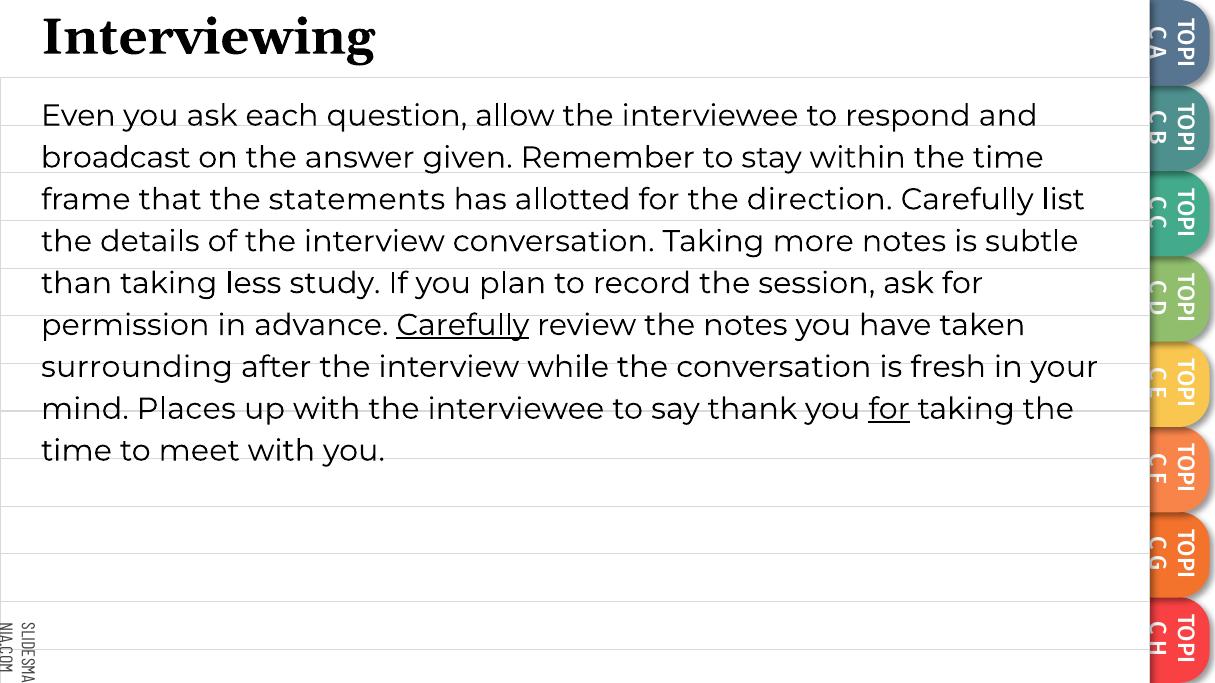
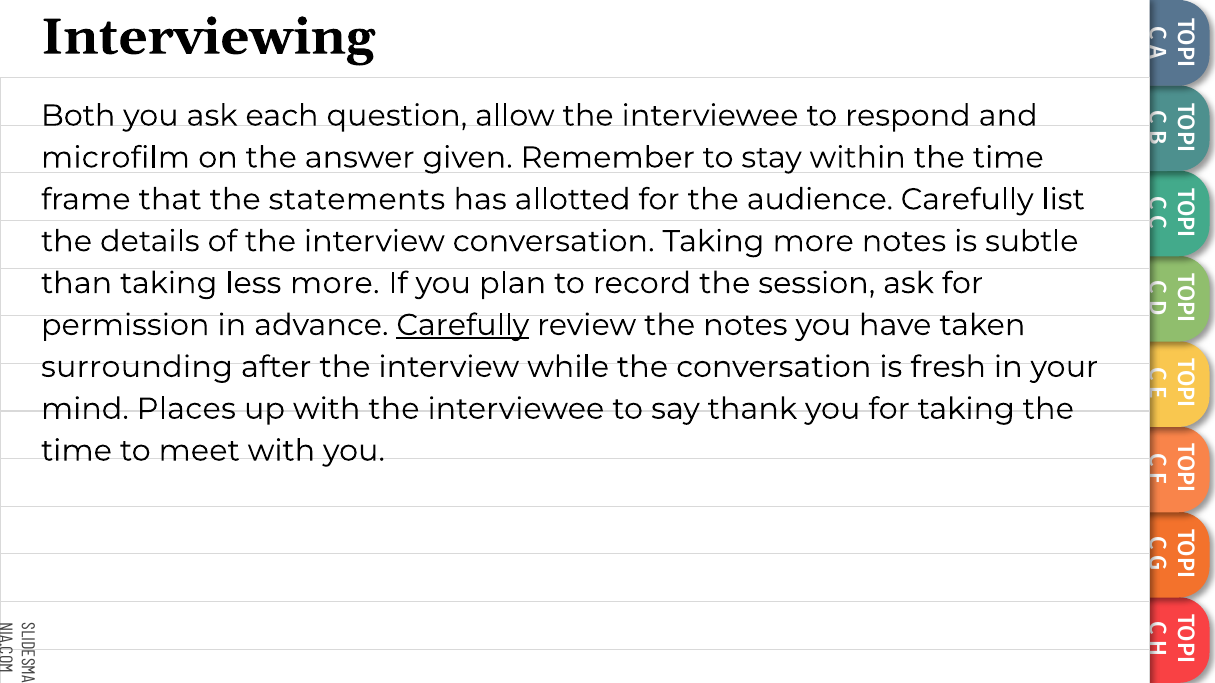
Even: Even -> Both (78, 116)
broadcast: broadcast -> microfilm (116, 158)
direction: direction -> audience (820, 200)
less study: study -> more (335, 283)
for underline: present -> none (889, 409)
